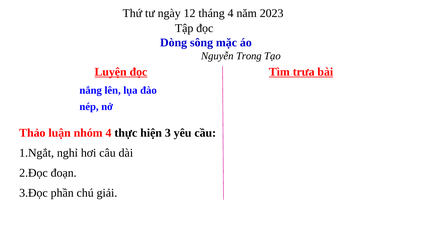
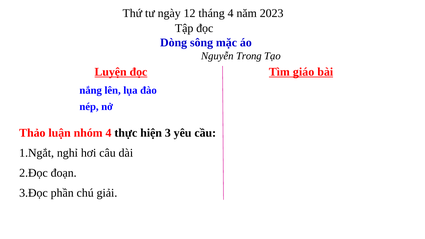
trưa: trưa -> giáo (304, 72)
